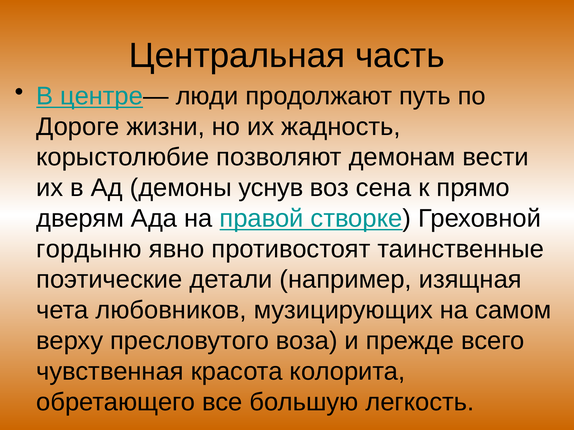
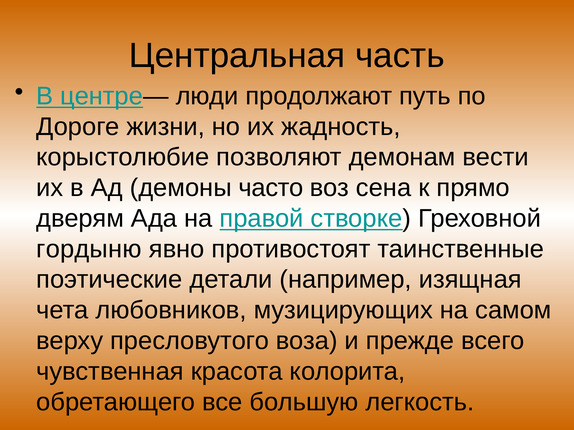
уснув: уснув -> часто (271, 188)
